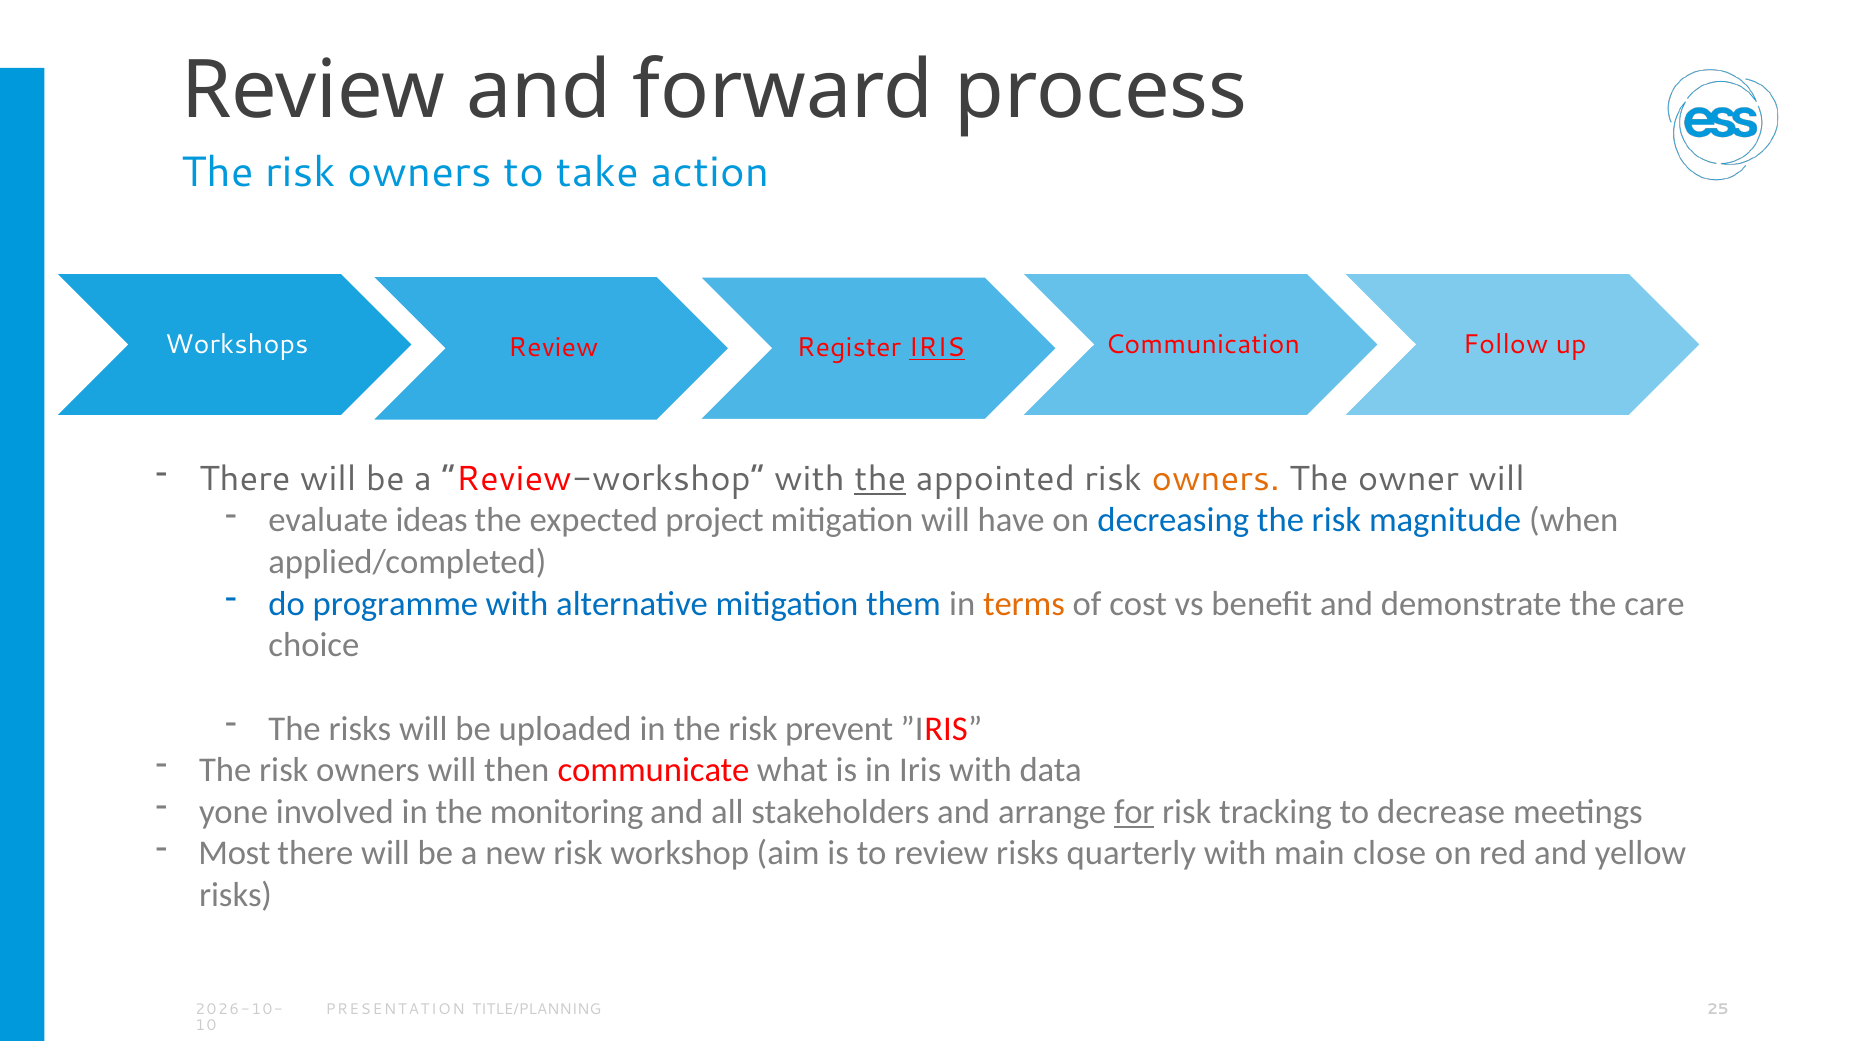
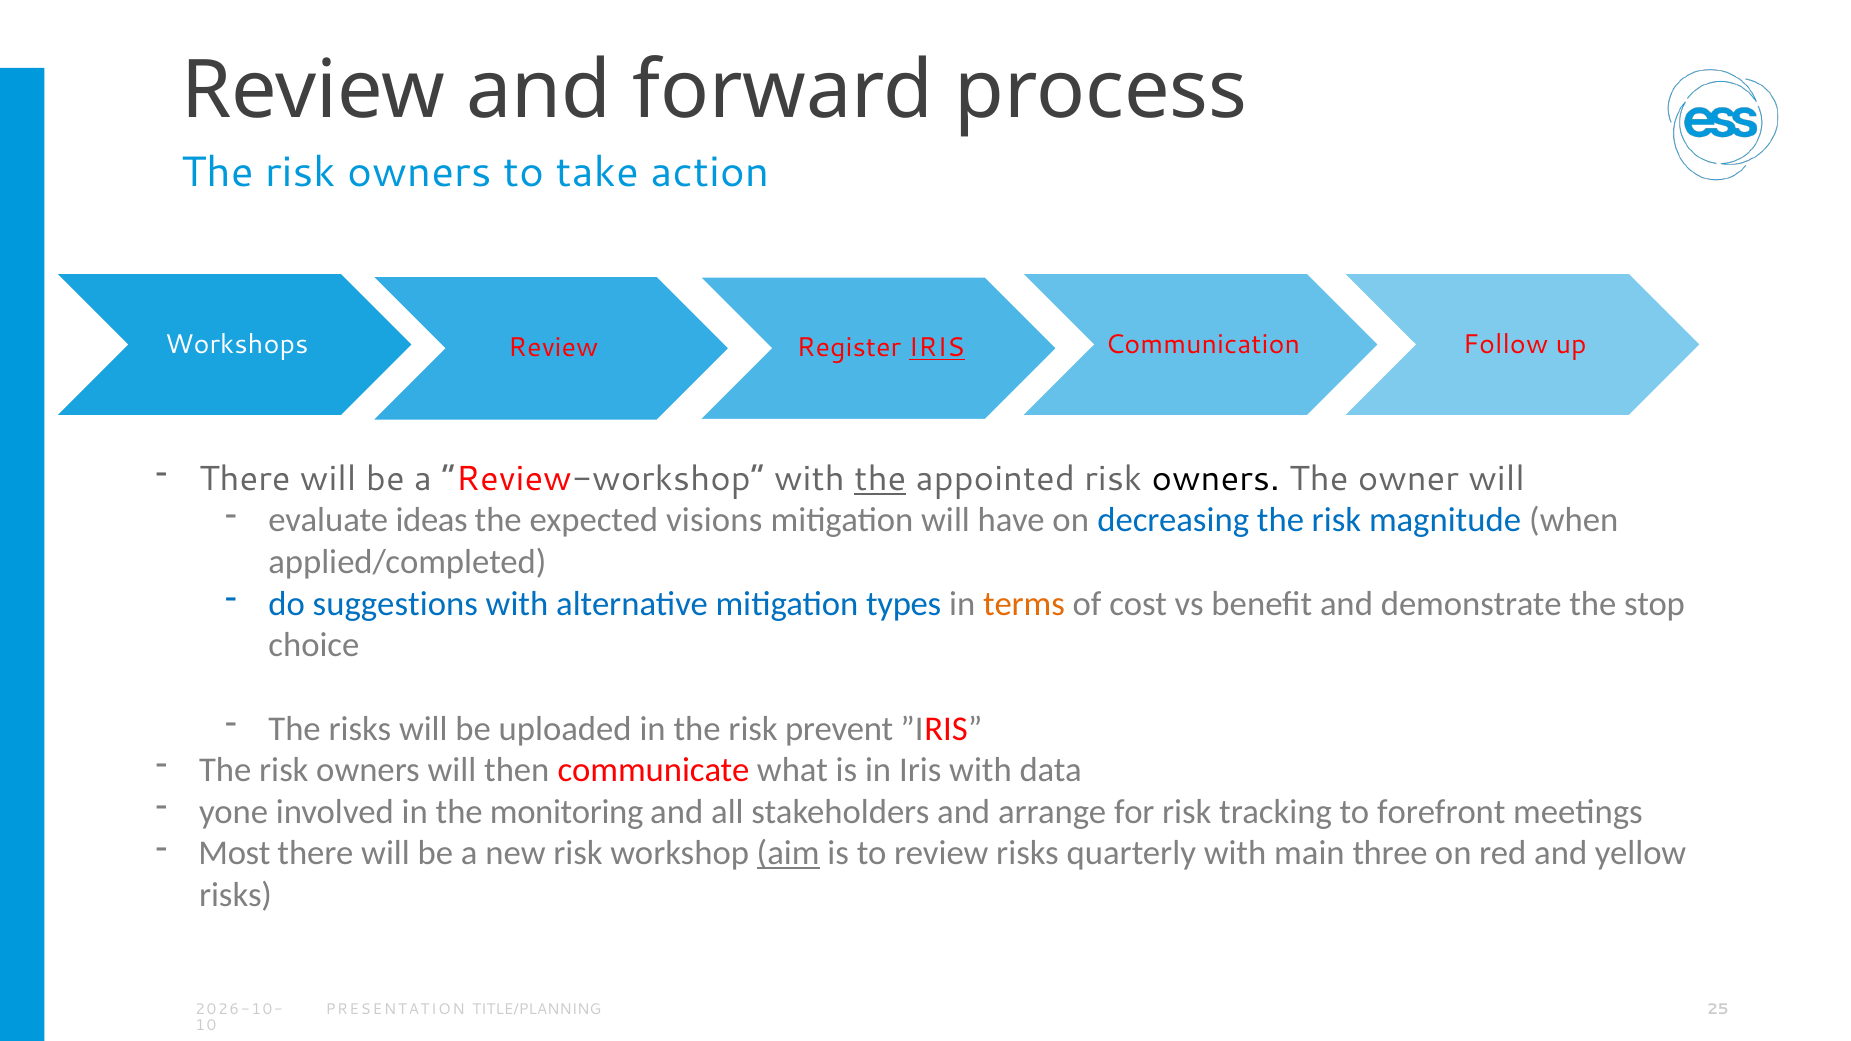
owners colour: orange -> black (1216, 479)
project: project -> visions (714, 520)
programme: programme -> suggestions (395, 604)
them: them -> types (904, 604)
care: care -> stop (1655, 604)
for underline: present -> none (1134, 812)
decrease: decrease -> forefront (1441, 812)
aim underline: none -> present (788, 854)
close: close -> three (1390, 854)
